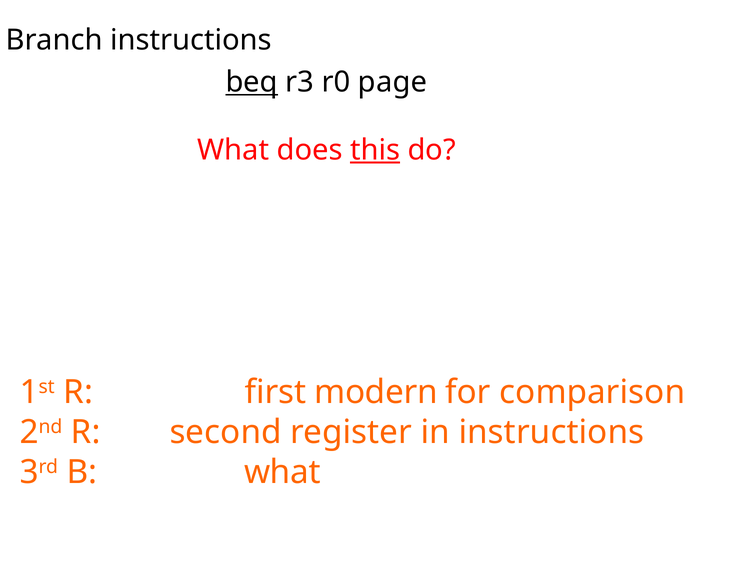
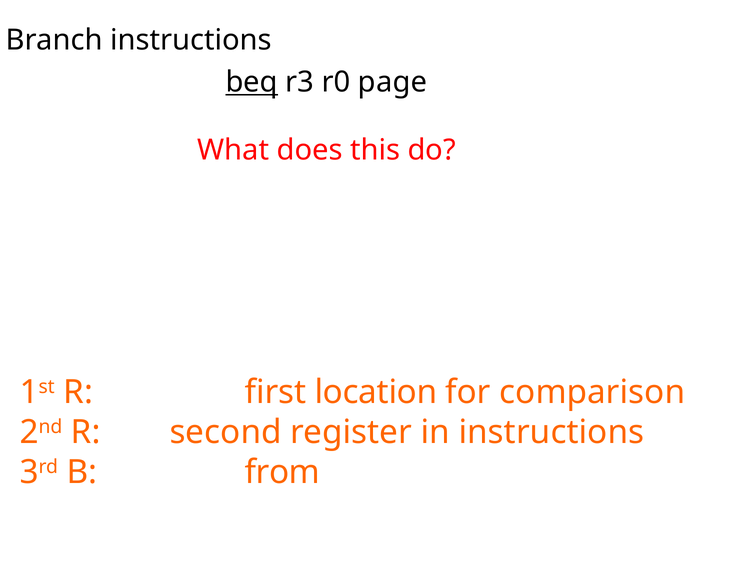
this underline: present -> none (375, 150)
modern: modern -> location (376, 392)
B what: what -> from (282, 472)
